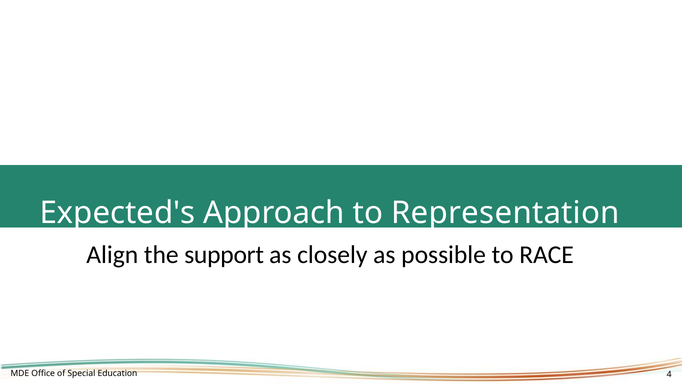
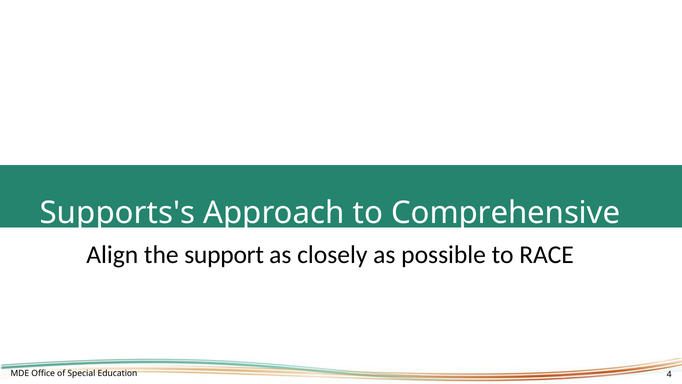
Expected's: Expected's -> Supports's (117, 213)
Representation: Representation -> Comprehensive (506, 213)
